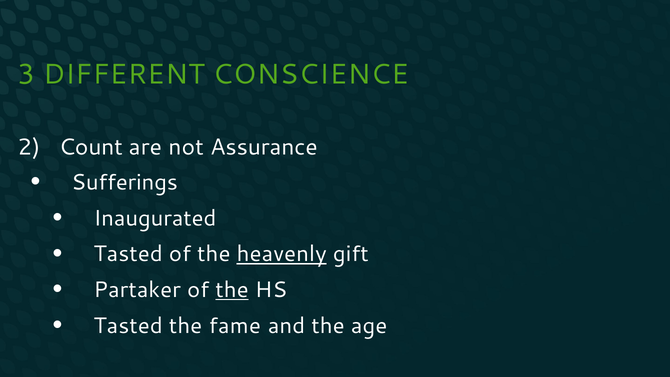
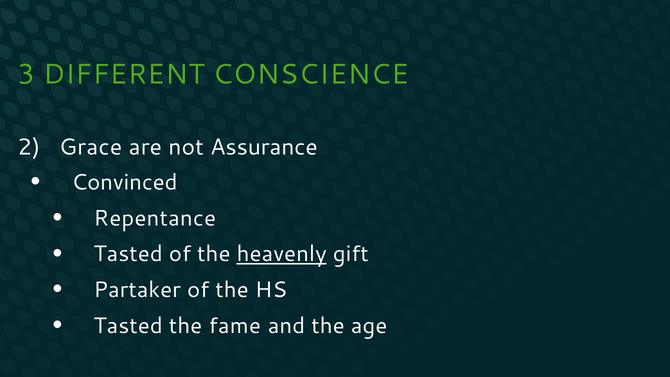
Count: Count -> Grace (91, 147)
Sufferings: Sufferings -> Convinced (124, 182)
Inaugurated: Inaugurated -> Repentance (155, 218)
the underline: present -> none (232, 290)
